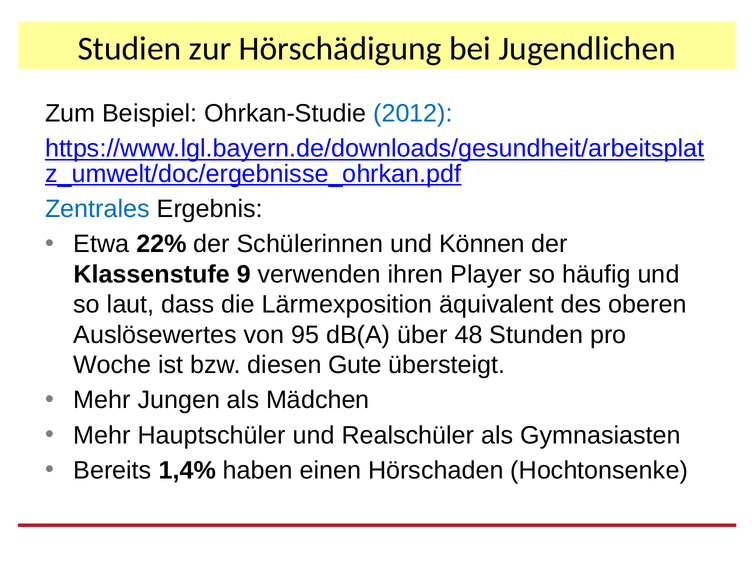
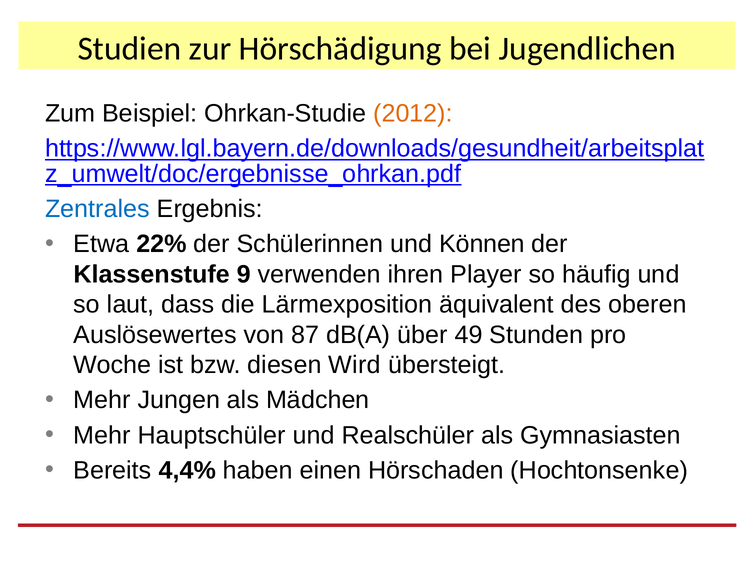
2012 colour: blue -> orange (413, 113)
95: 95 -> 87 (305, 334)
48: 48 -> 49 (469, 334)
Gute: Gute -> Wird (355, 365)
1,4%: 1,4% -> 4,4% (187, 470)
